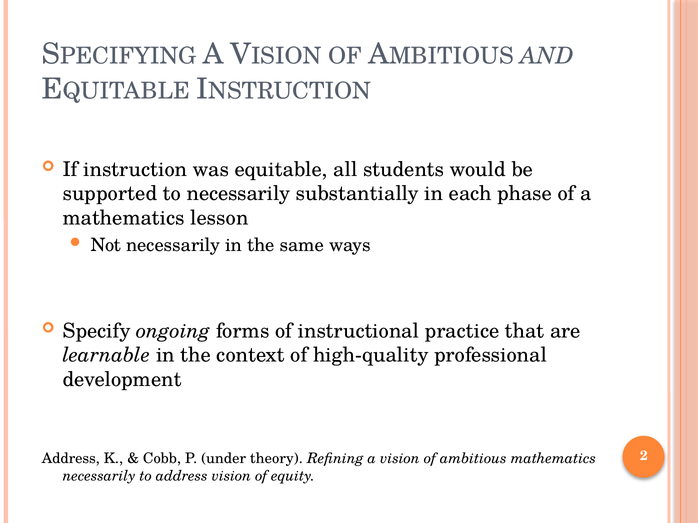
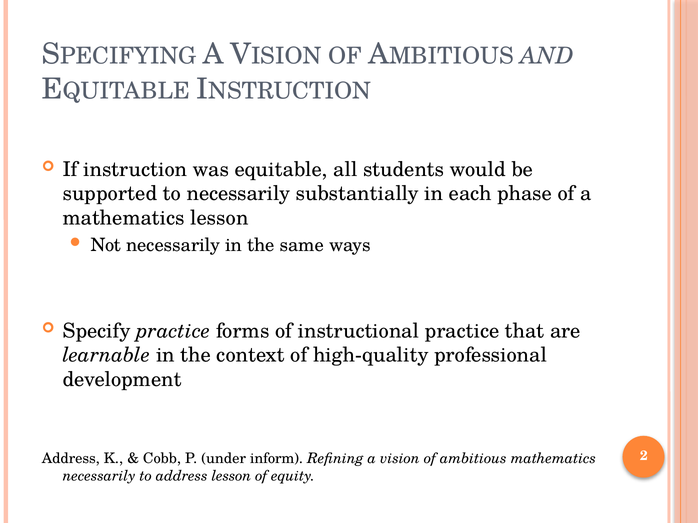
Specify ongoing: ongoing -> practice (173, 331)
theory: theory -> inform (276, 459)
address vision: vision -> lesson (231, 476)
